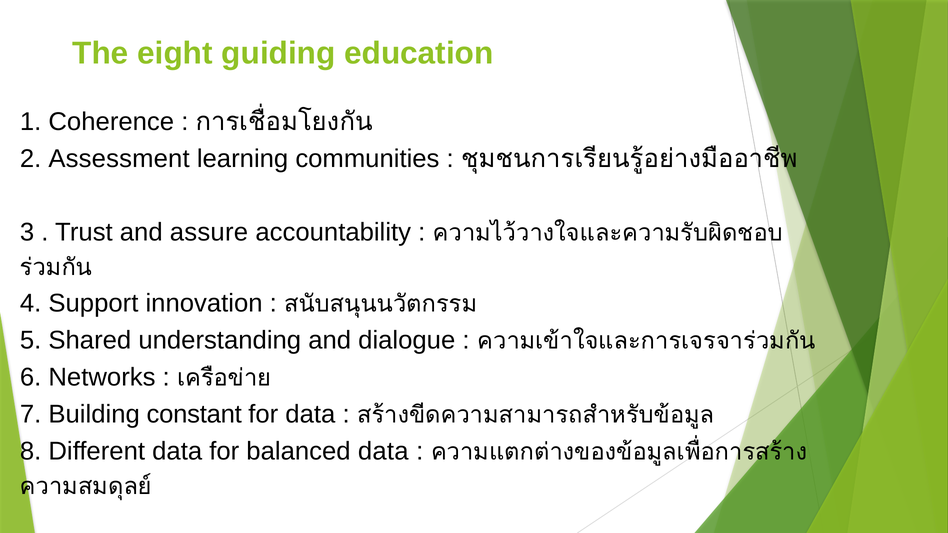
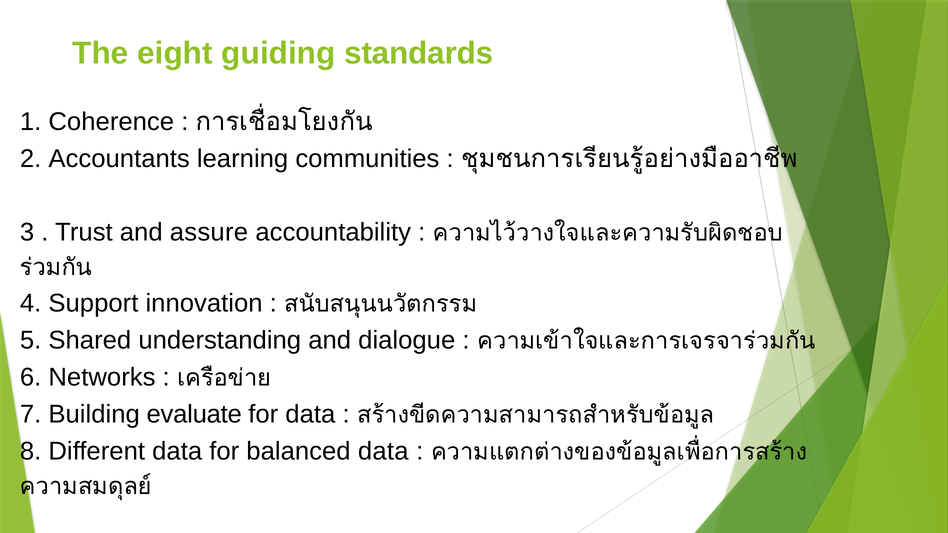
education: education -> standards (419, 53)
Assessment: Assessment -> Accountants (119, 159)
constant: constant -> evaluate (194, 414)
